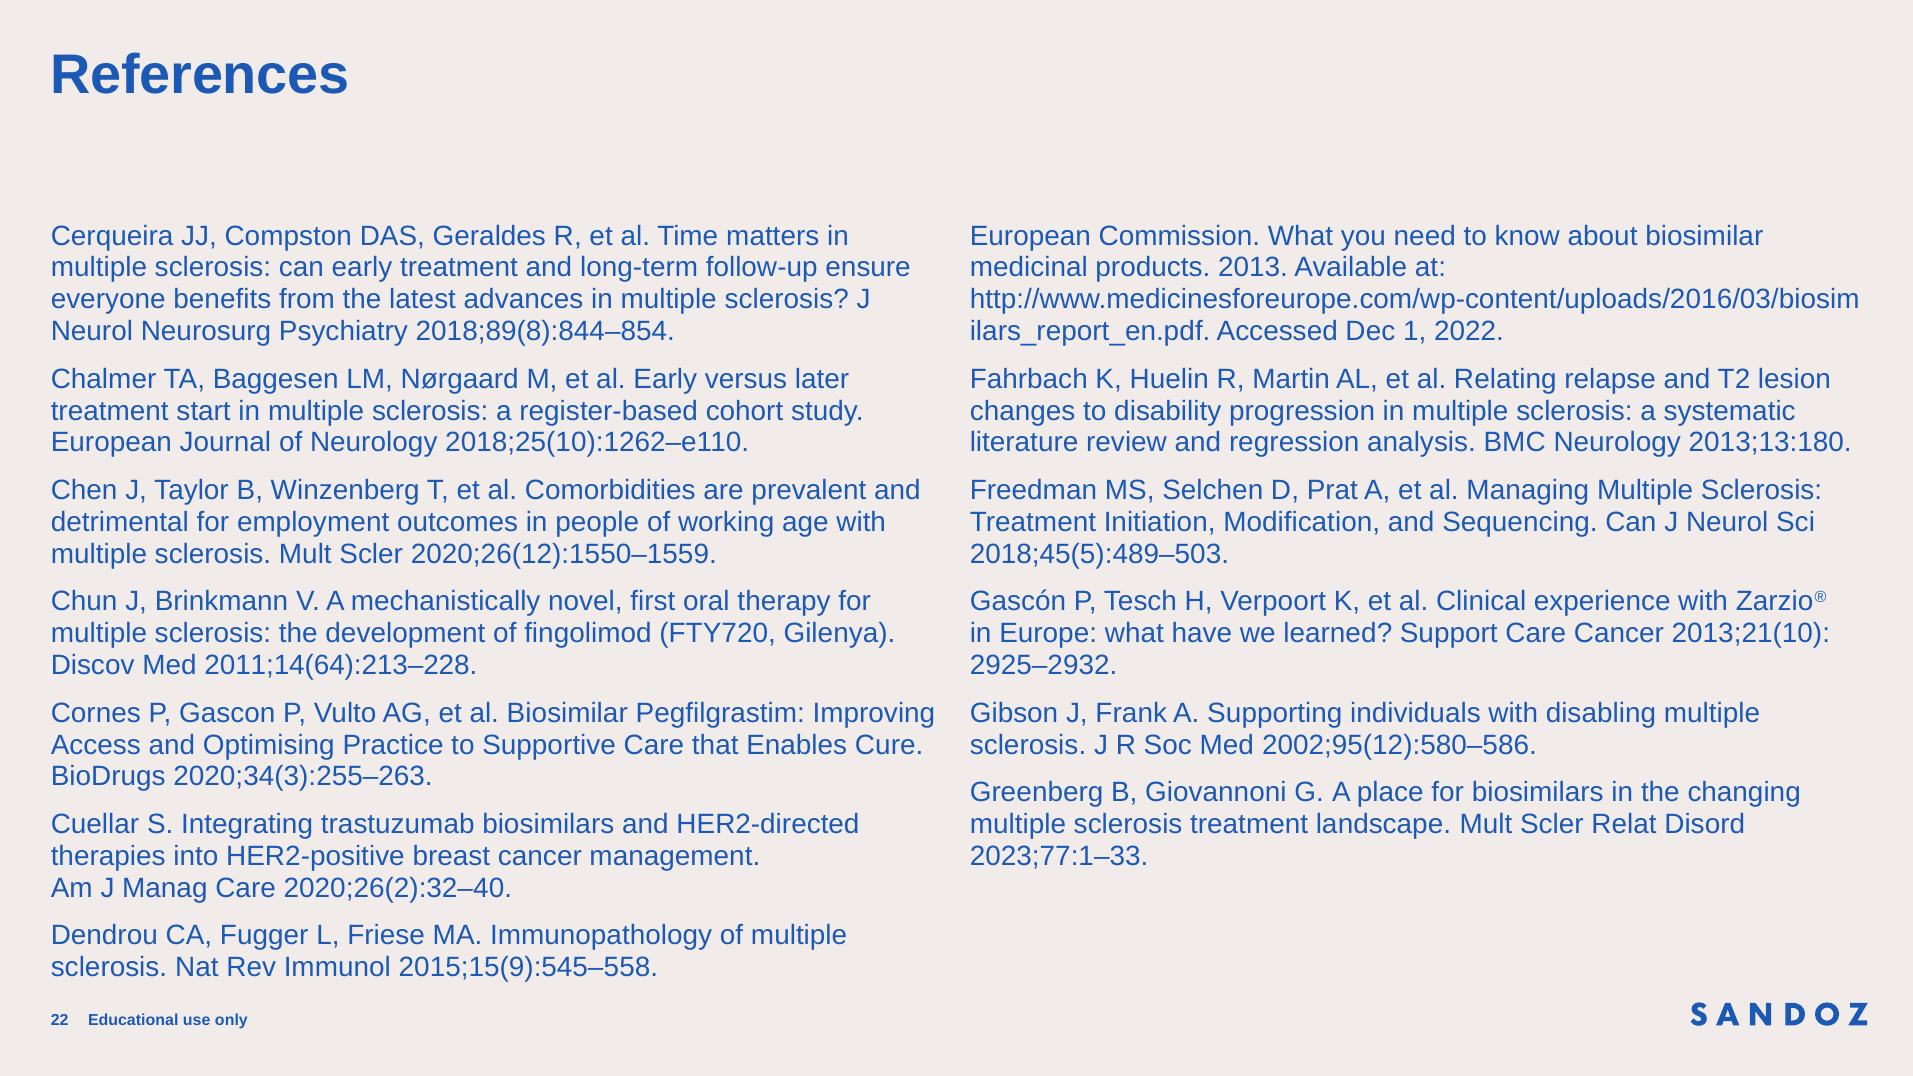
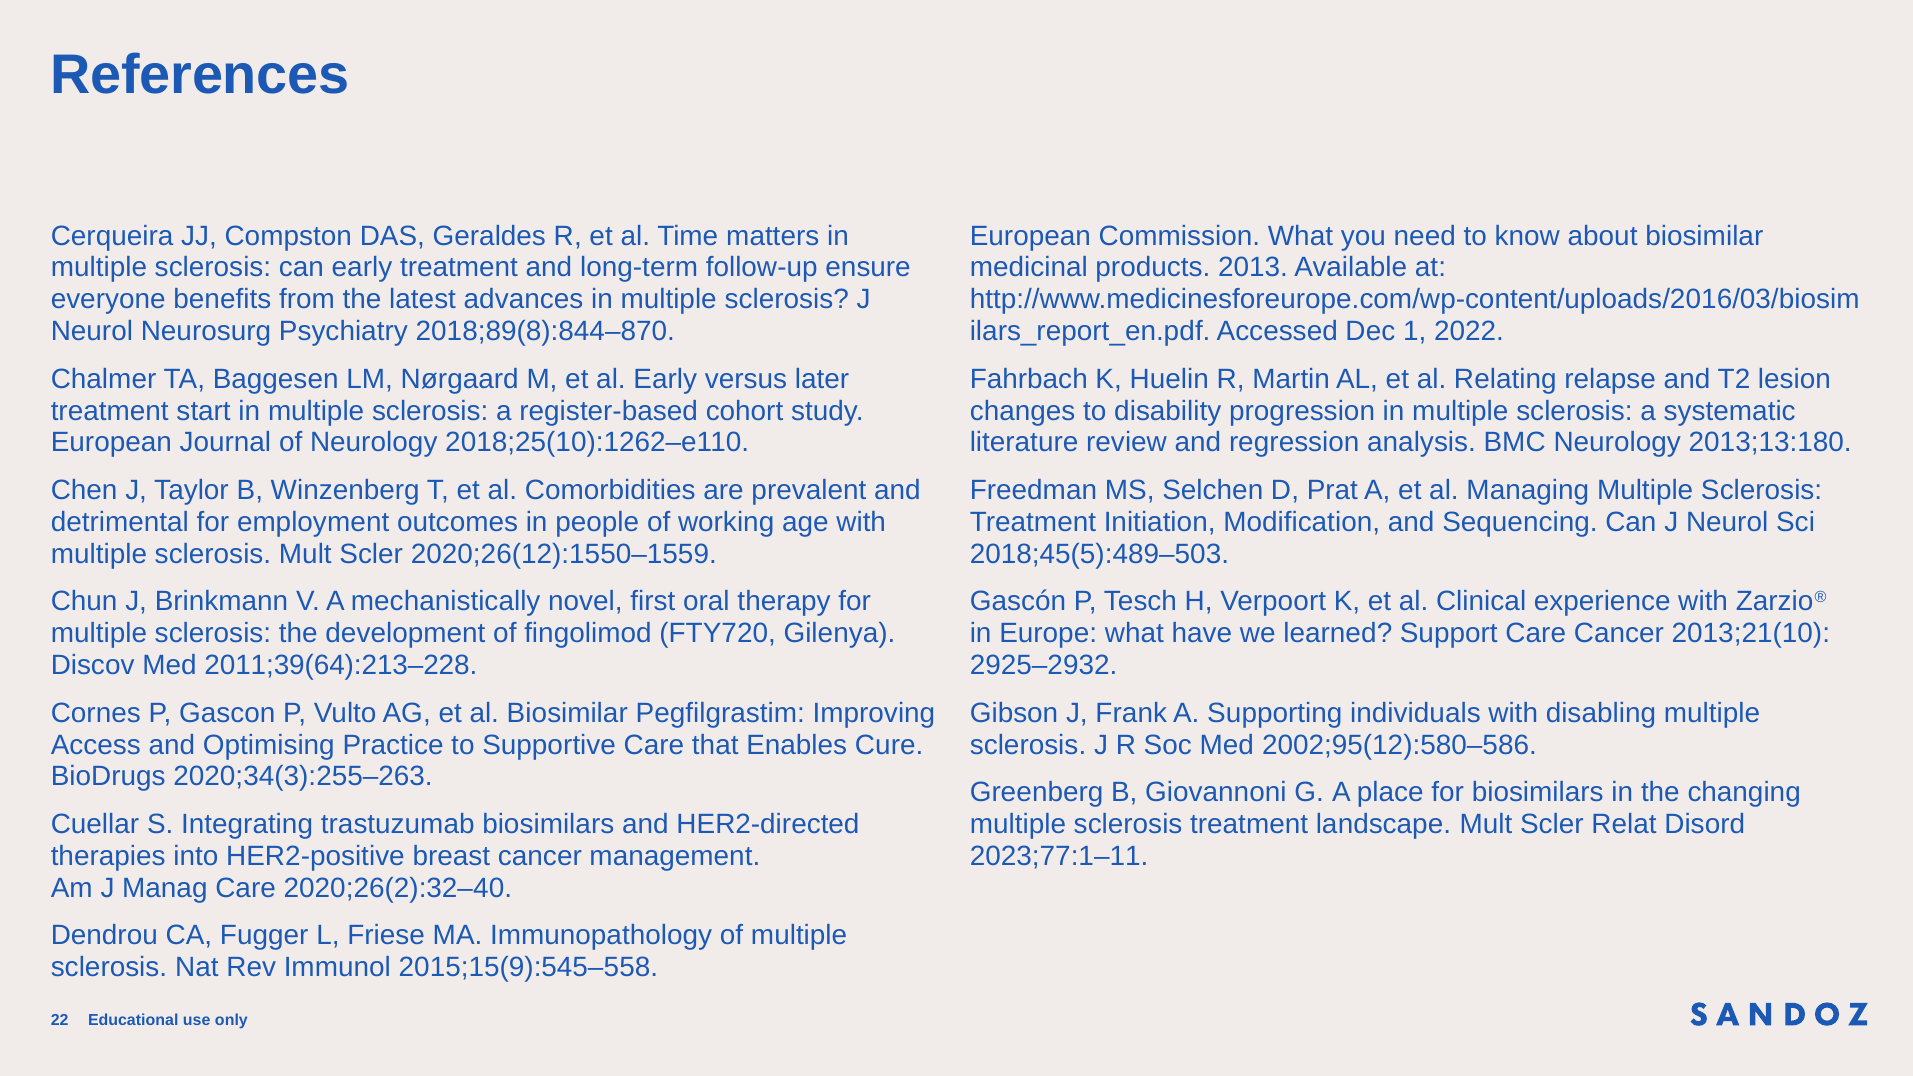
2018;89(8):844–854: 2018;89(8):844–854 -> 2018;89(8):844–870 (545, 331)
2011;14(64):213–228: 2011;14(64):213–228 -> 2011;39(64):213–228 (341, 665)
2023;77:1–33: 2023;77:1–33 -> 2023;77:1–11 (1059, 856)
